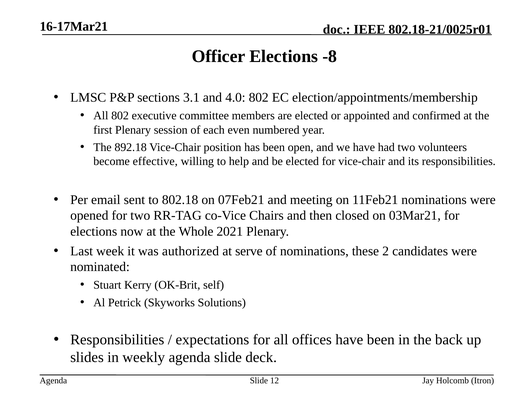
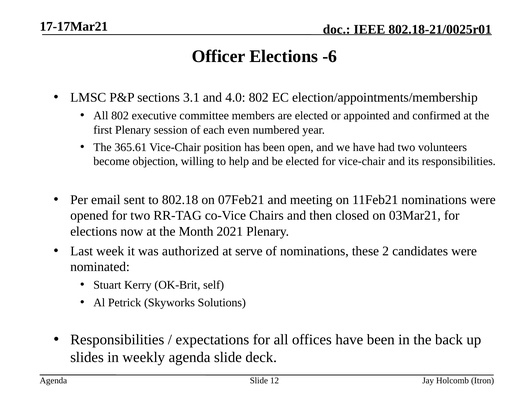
16-17Mar21: 16-17Mar21 -> 17-17Mar21 (74, 26)
-8: -8 -> -6 (330, 56)
892.18: 892.18 -> 365.61 (131, 147)
effective: effective -> objection (155, 161)
Whole: Whole -> Month (196, 231)
